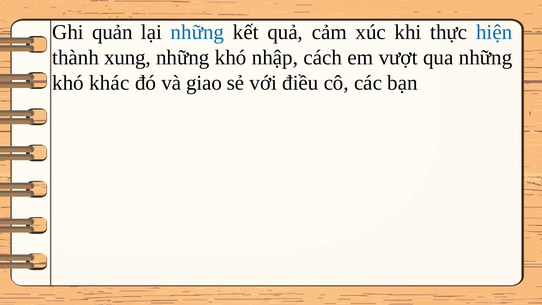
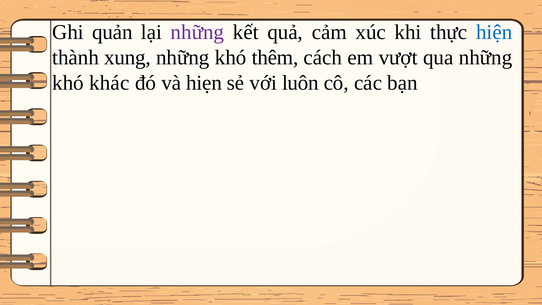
những colour: blue -> purple (197, 32)
nhập: nhập -> thêm (275, 57)
giao: giao -> hiẹn (204, 83)
điều: điều -> luôn (300, 83)
